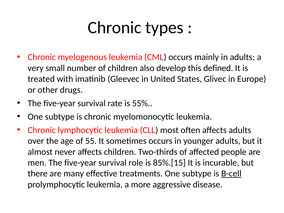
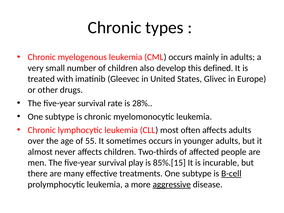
55%: 55% -> 28% (142, 103)
role: role -> play (136, 163)
aggressive underline: none -> present (172, 184)
